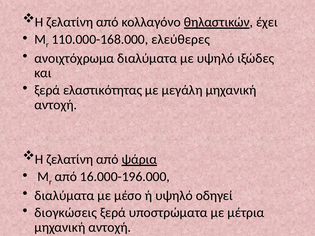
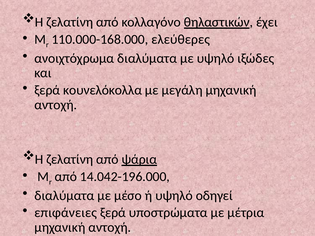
ελαστικότητας: ελαστικότητας -> κουνελόκολλα (103, 90)
16.000-196.000: 16.000-196.000 -> 14.042-196.000 (125, 177)
διογκώσεις: διογκώσεις -> επιφάνειες (66, 213)
